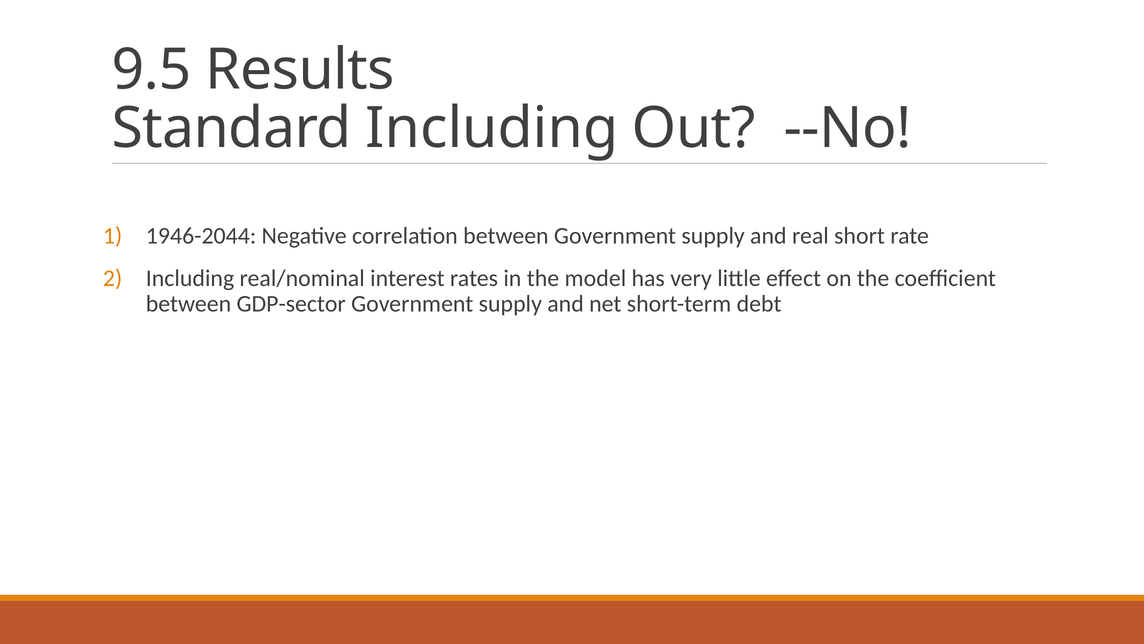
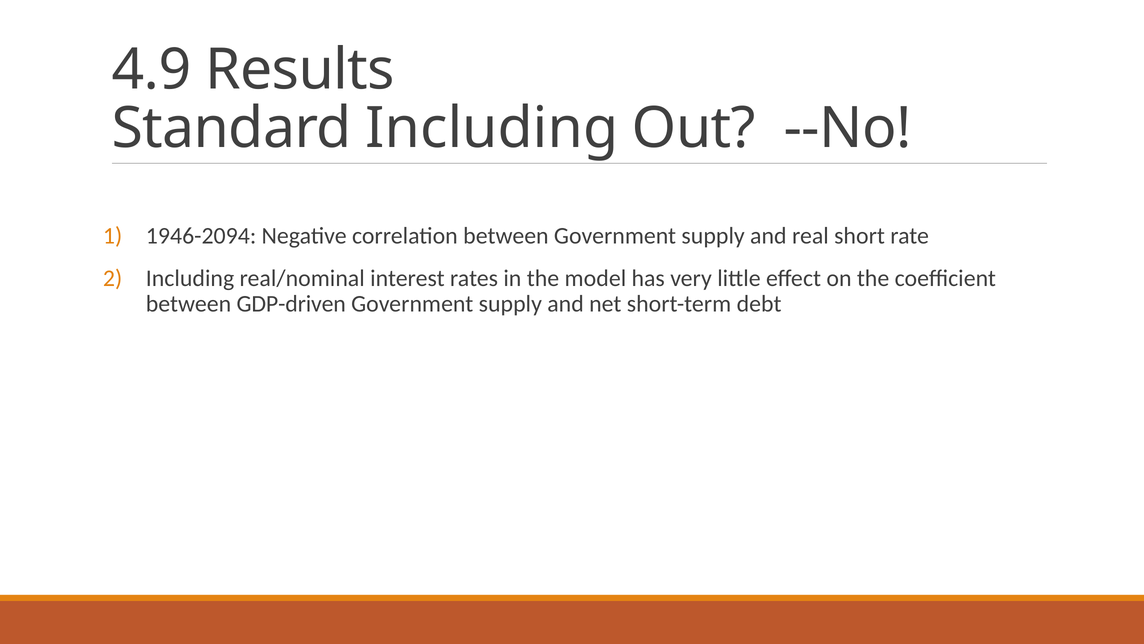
9.5: 9.5 -> 4.9 (151, 70)
1946-2044: 1946-2044 -> 1946-2094 (201, 236)
GDP-sector: GDP-sector -> GDP-driven (291, 304)
